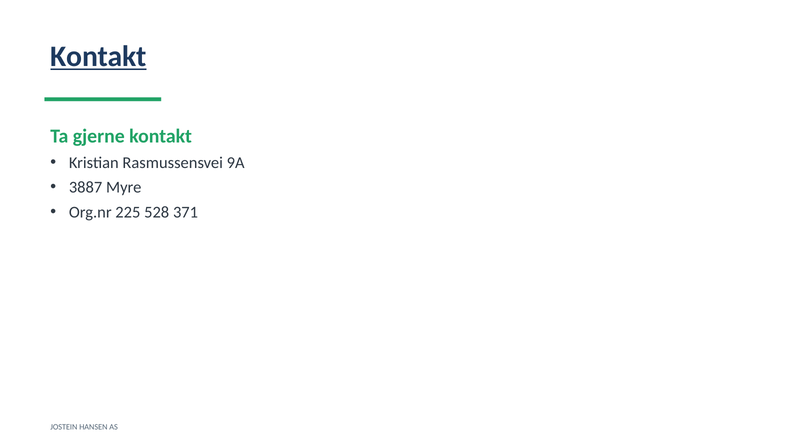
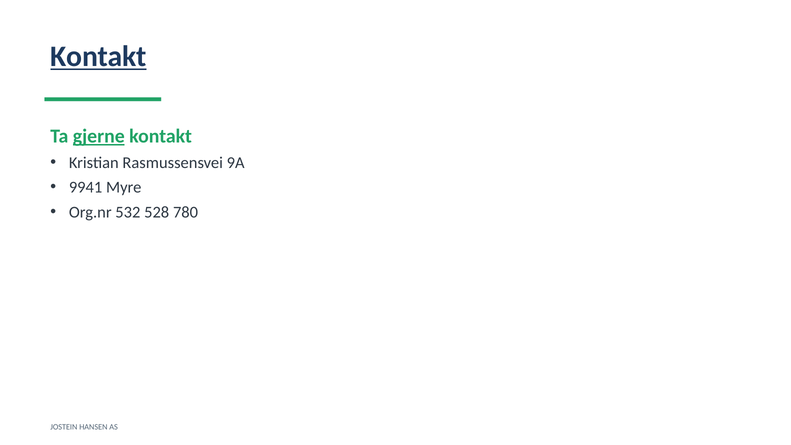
gjerne underline: none -> present (99, 136)
3887: 3887 -> 9941 (86, 187)
225: 225 -> 532 (128, 212)
371: 371 -> 780 (186, 212)
